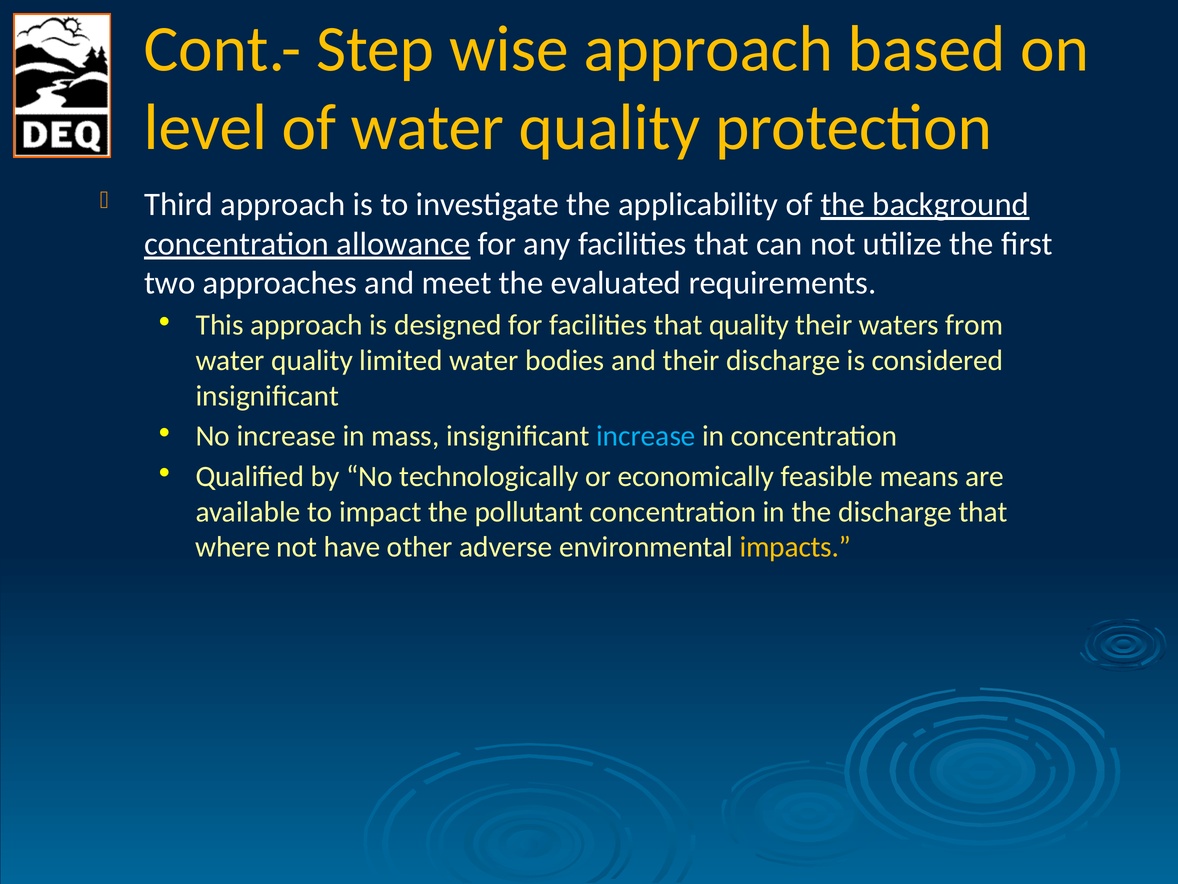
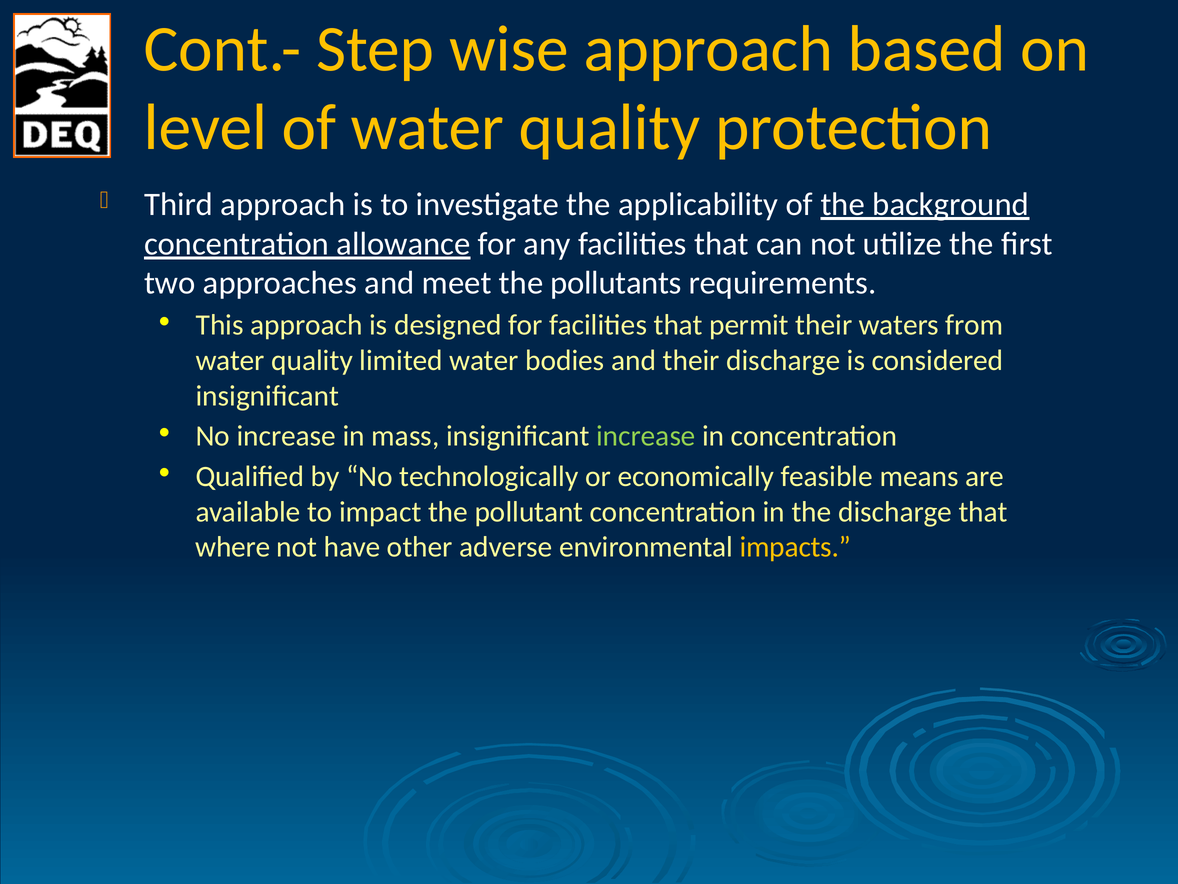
evaluated: evaluated -> pollutants (616, 283)
that quality: quality -> permit (749, 325)
increase colour: light blue -> light green (646, 436)
